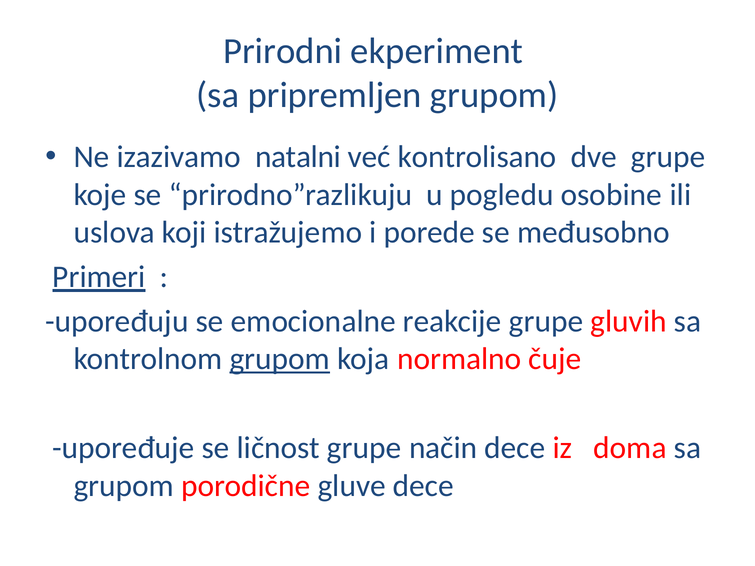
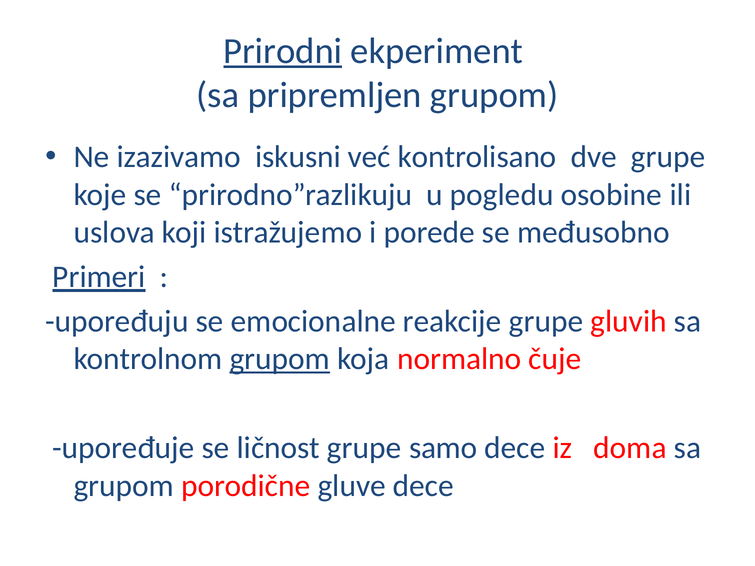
Prirodni underline: none -> present (283, 51)
natalni: natalni -> iskusni (298, 157)
način: način -> samo (443, 448)
